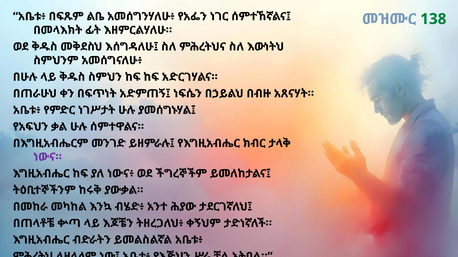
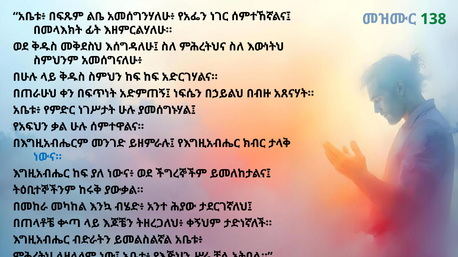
ነውና። colour: purple -> blue (48, 157)
